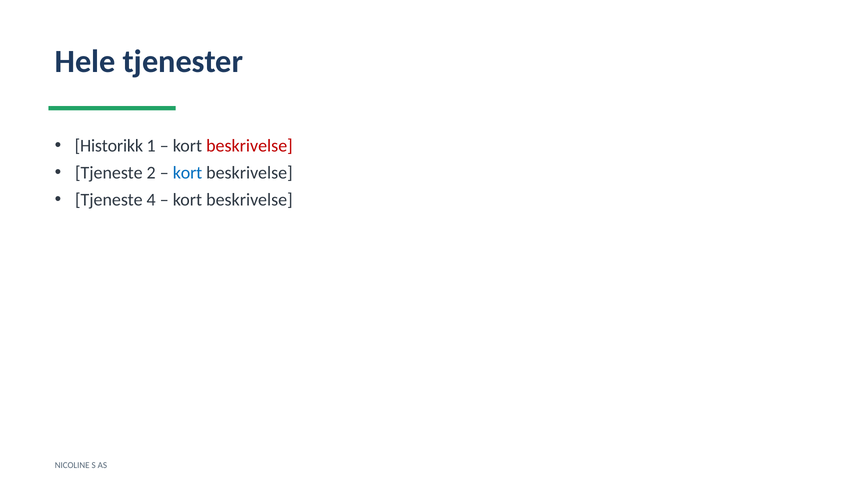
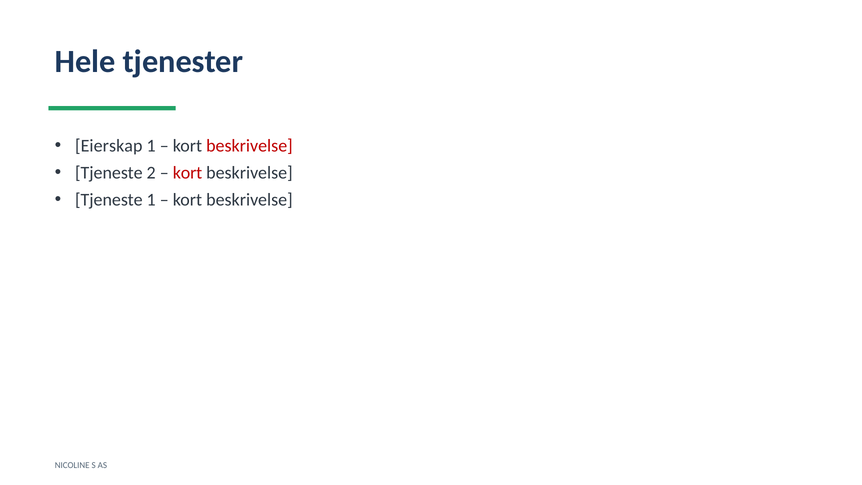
Historikk: Historikk -> Eierskap (109, 146)
kort colour: blue -> red (188, 173)
Tjeneste 4: 4 -> 1 (151, 200)
